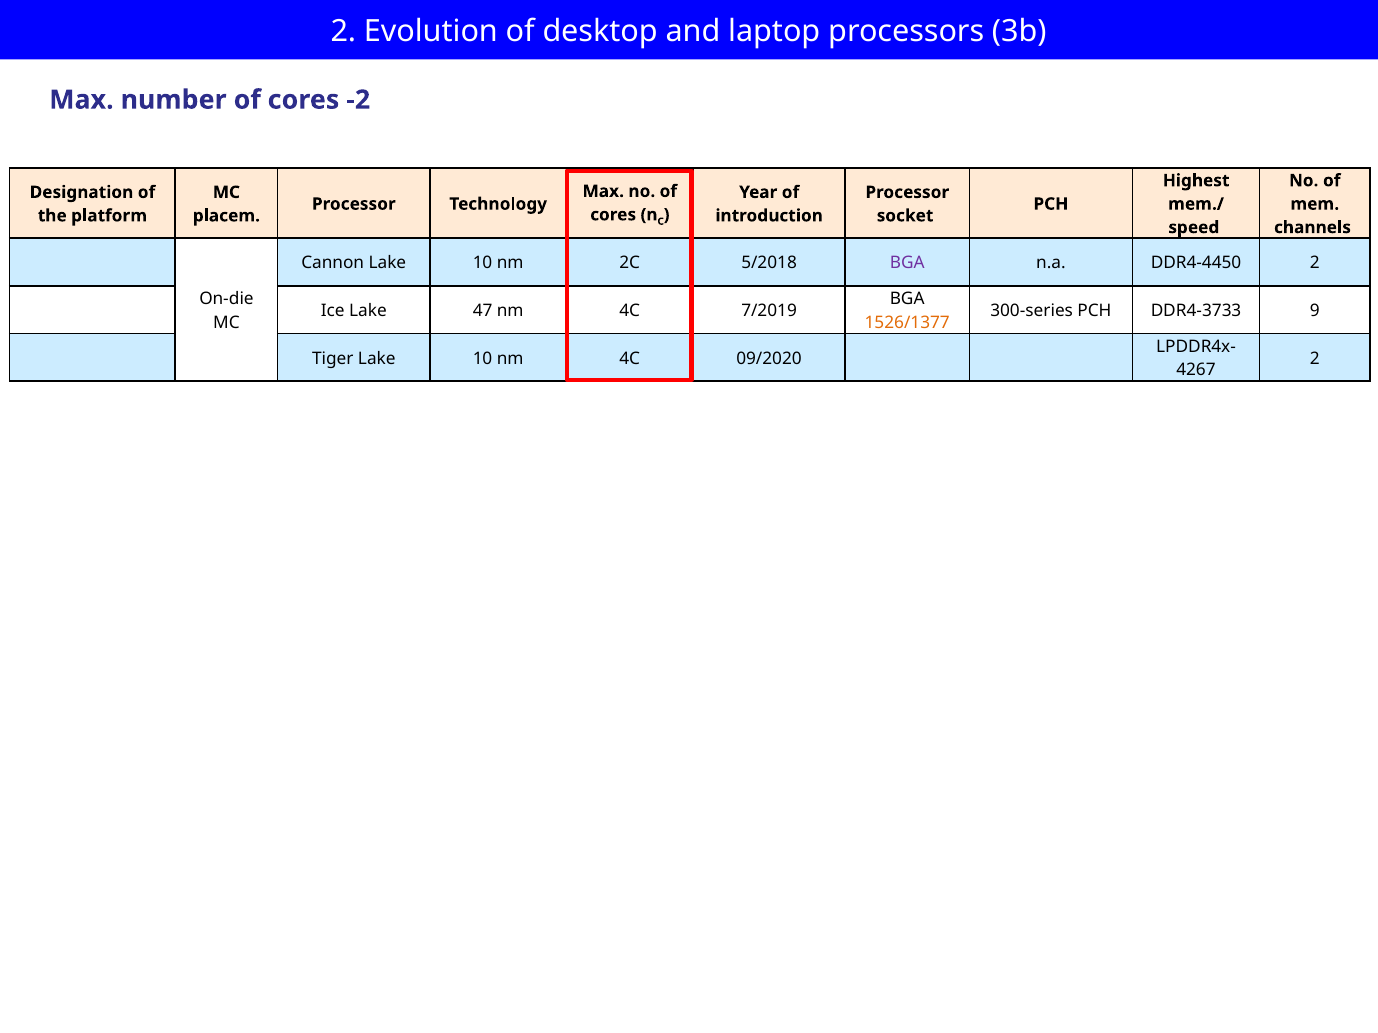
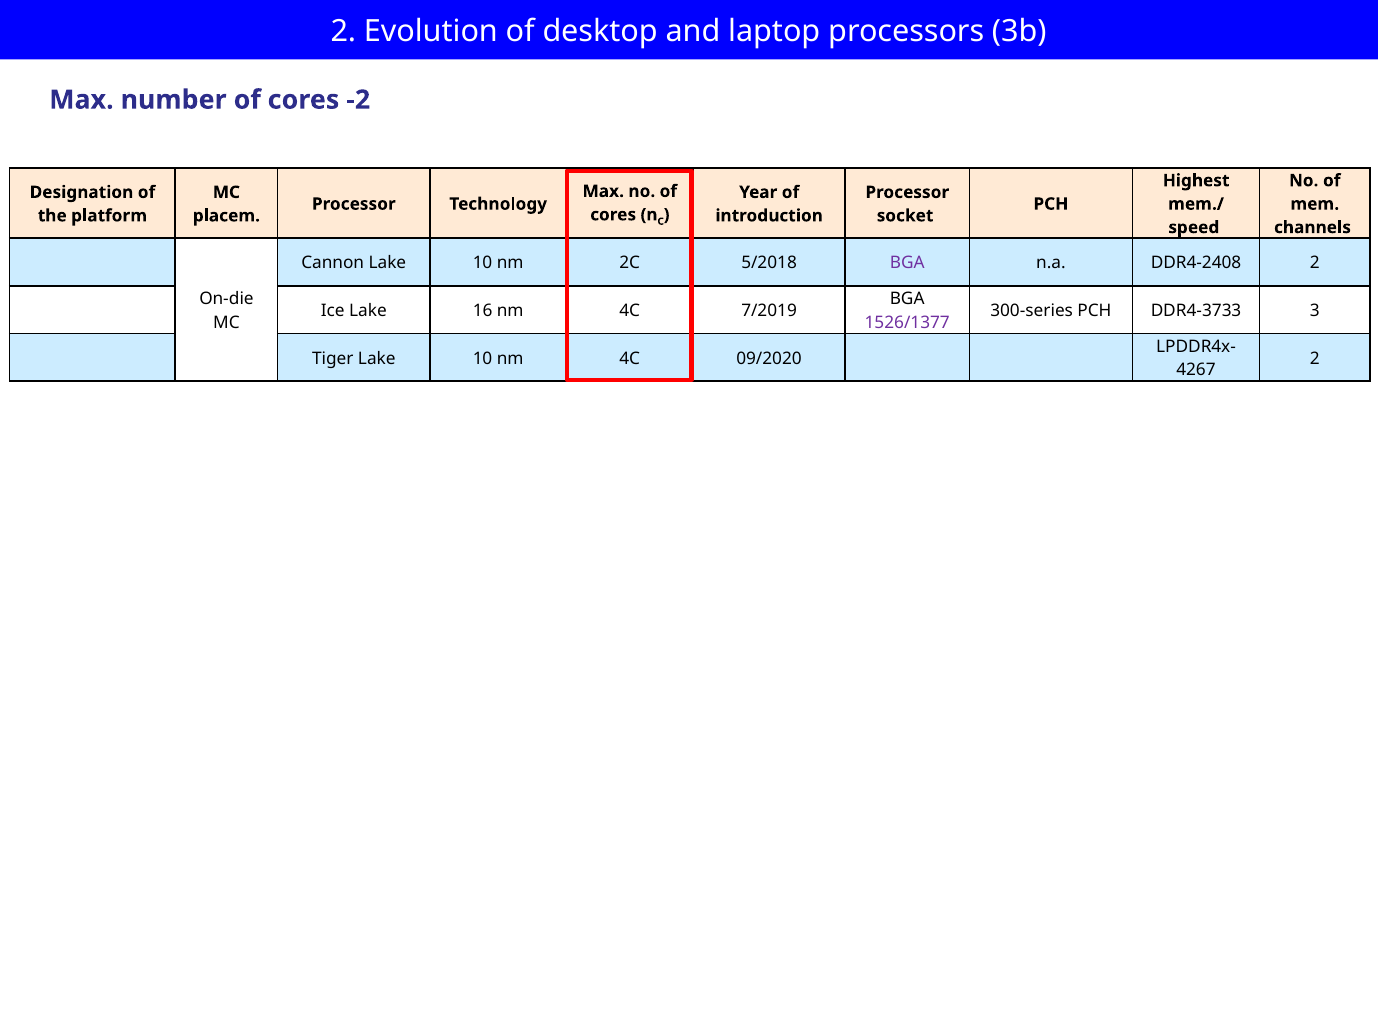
DDR4-4450: DDR4-4450 -> DDR4-2408 (1196, 263)
47: 47 -> 16 (483, 311)
9: 9 -> 3 (1315, 311)
1526/1377 colour: orange -> purple (907, 323)
